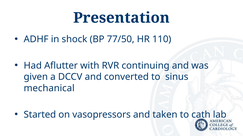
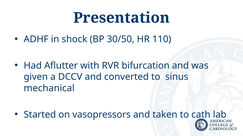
77/50: 77/50 -> 30/50 (121, 39)
continuing: continuing -> bifurcation (146, 66)
